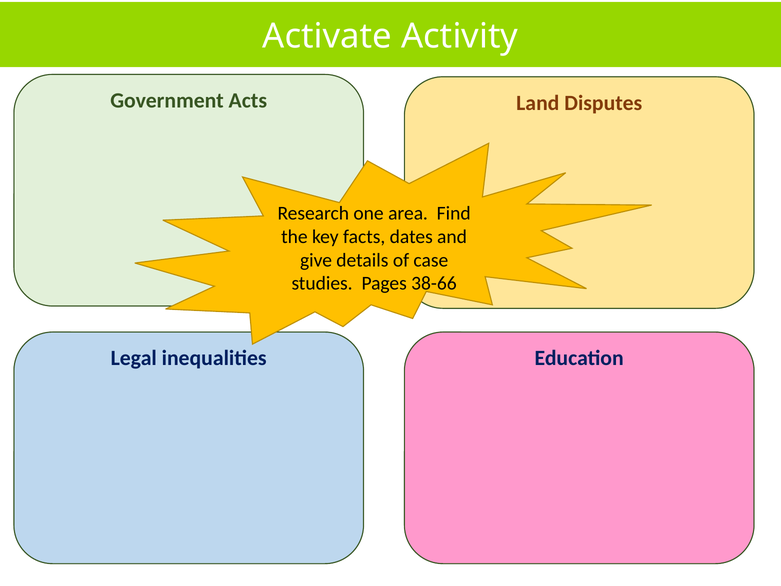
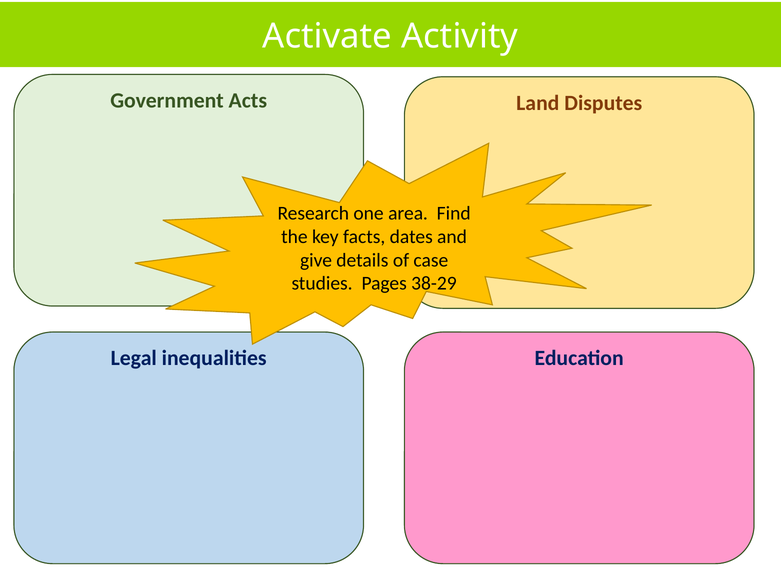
38-66: 38-66 -> 38-29 (434, 283)
